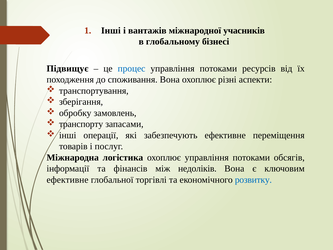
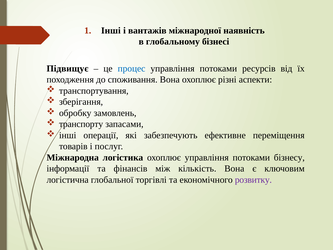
учасників: учасників -> наявність (244, 30)
обсягів: обсягів -> бізнесу (289, 157)
недоліків: недоліків -> кількість (197, 169)
ефективне: ефективне -> логістична (68, 180)
розвитку colour: blue -> purple (253, 180)
